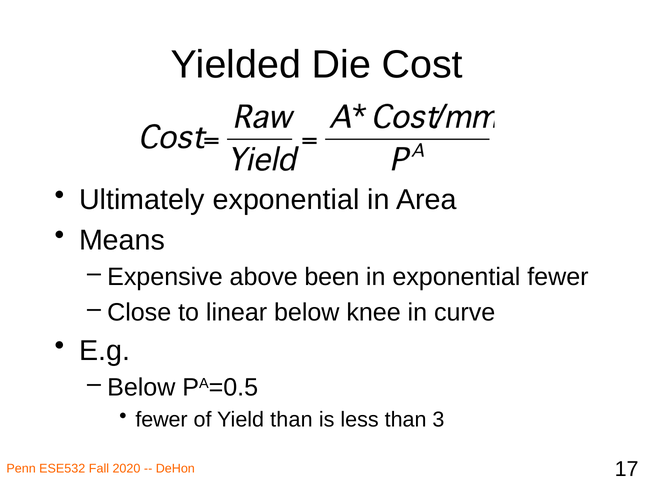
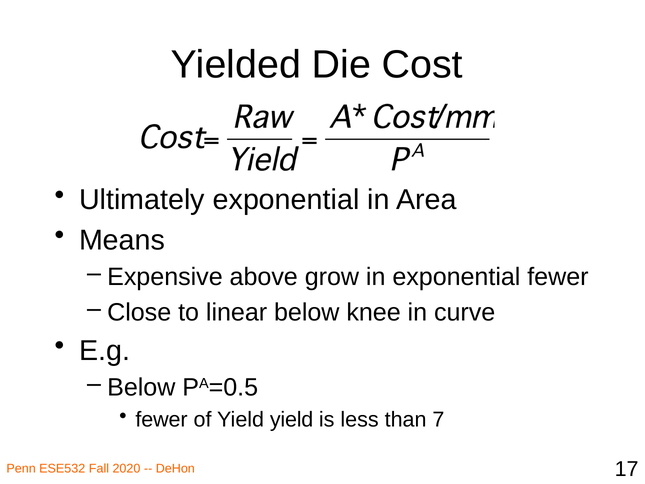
been: been -> grow (332, 277)
Yield than: than -> yield (292, 419)
3: 3 -> 7 (438, 419)
